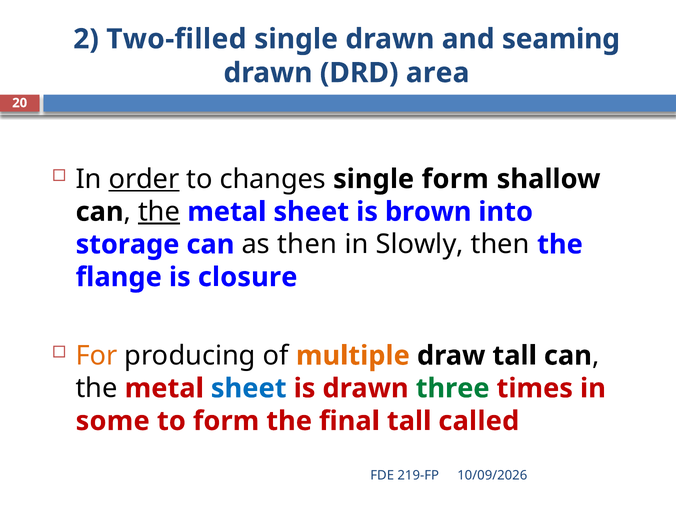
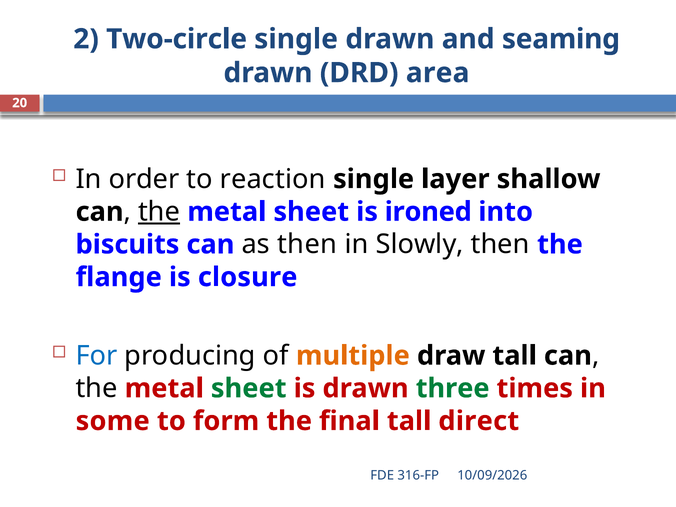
Two-filled: Two-filled -> Two-circle (177, 39)
order underline: present -> none (144, 179)
changes: changes -> reaction (273, 179)
single form: form -> layer (455, 179)
brown: brown -> ironed (428, 212)
storage: storage -> biscuits (128, 244)
For colour: orange -> blue (97, 356)
sheet colour: blue -> green (249, 388)
called: called -> direct (479, 421)
219-FP: 219-FP -> 316-FP (418, 475)
